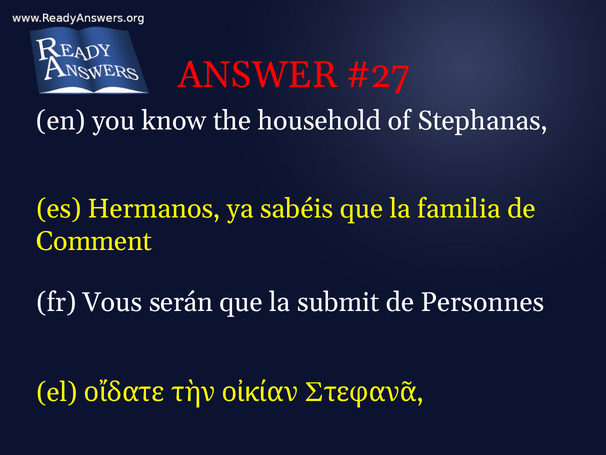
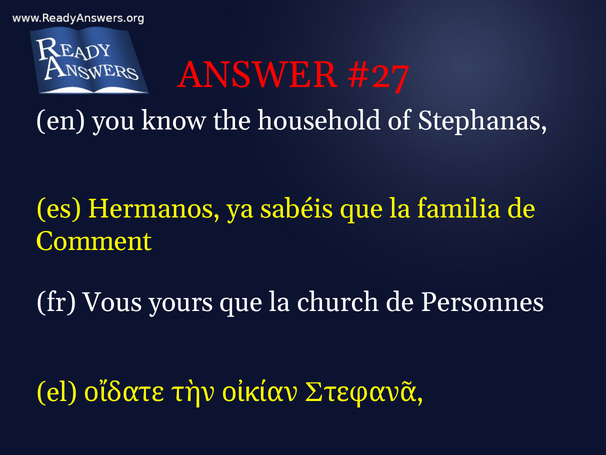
serán: serán -> yours (181, 302)
submit: submit -> church (338, 302)
